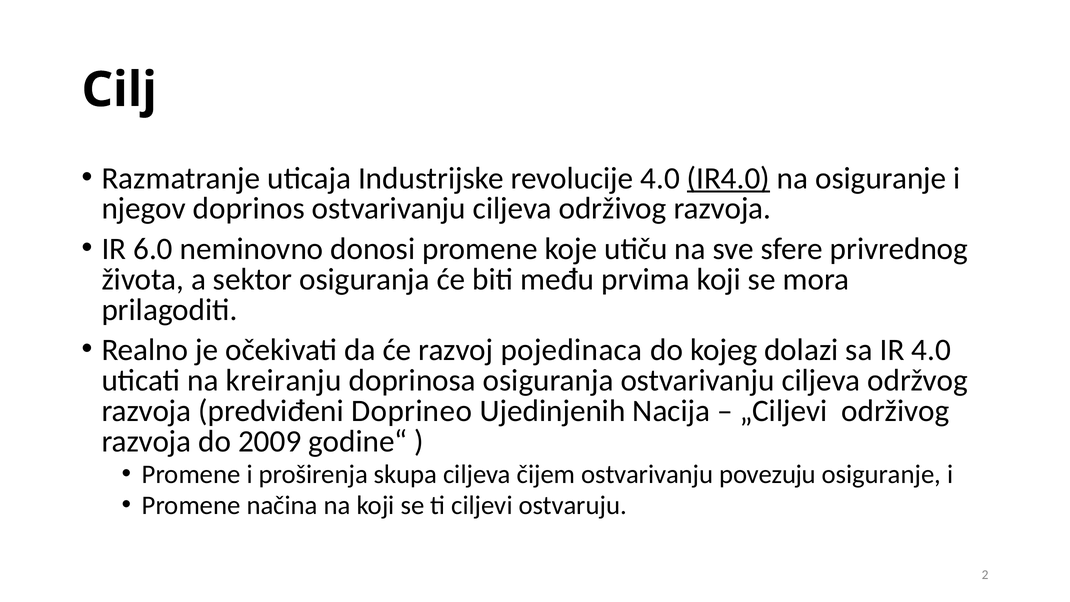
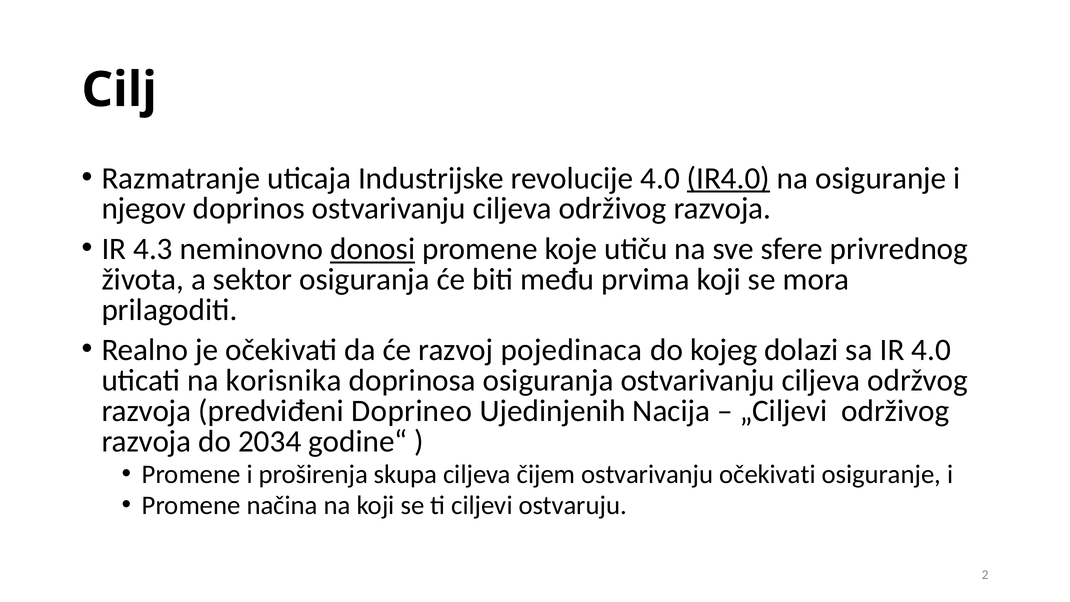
6.0: 6.0 -> 4.3 (153, 249)
donosi underline: none -> present (373, 249)
kreiranju: kreiranju -> korisnika (284, 380)
2009: 2009 -> 2034 (270, 441)
ostvarivanju povezuju: povezuju -> očekivati (768, 474)
